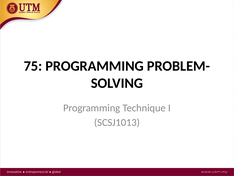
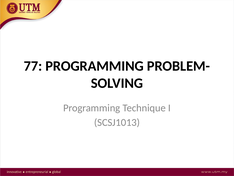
75: 75 -> 77 (33, 66)
